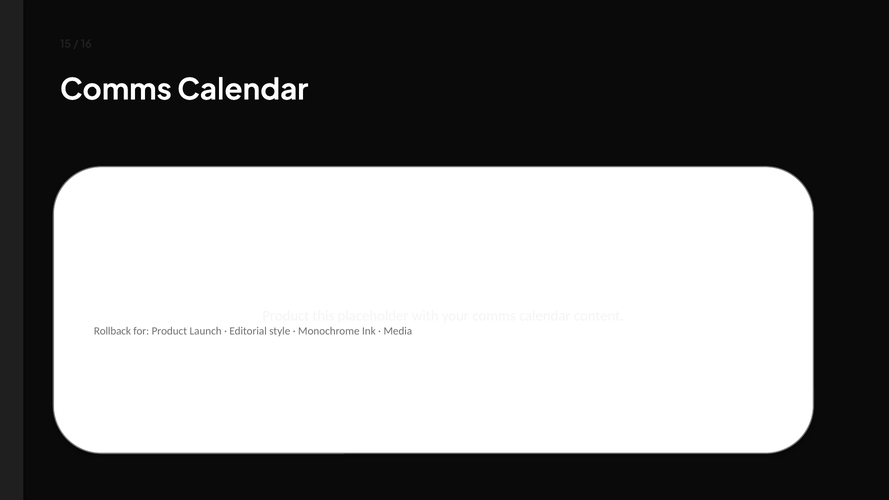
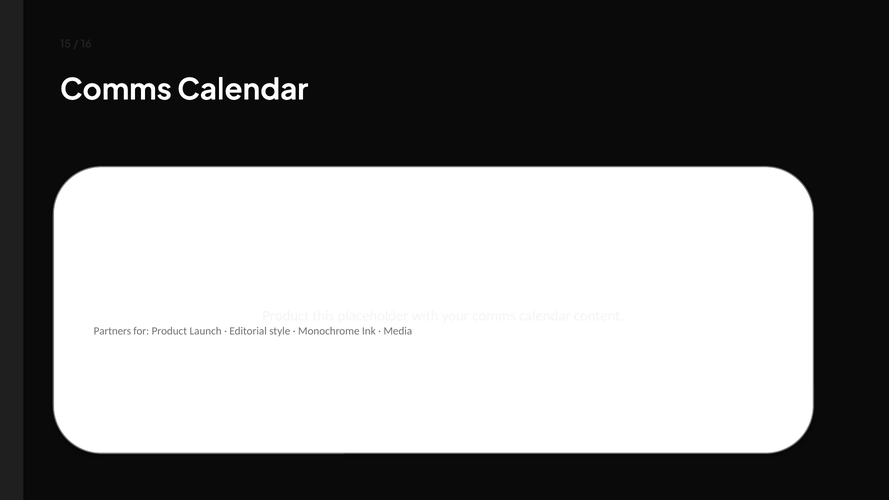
Rollback: Rollback -> Partners (112, 331)
